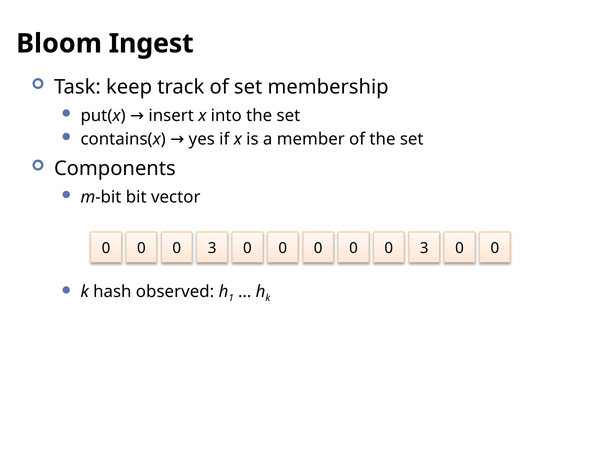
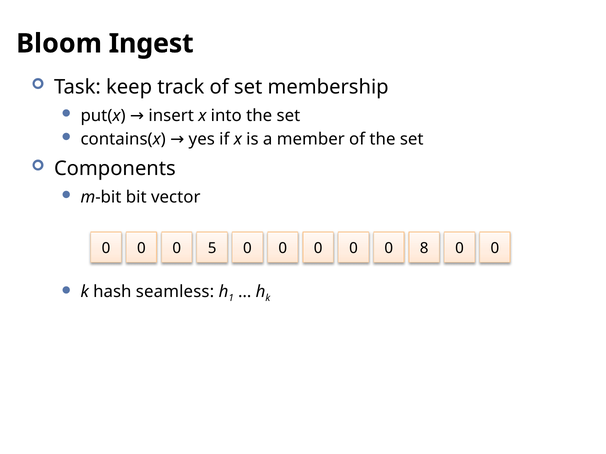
3: 3 -> 5 (212, 248)
3: 3 -> 8 (424, 248)
observed: observed -> seamless (175, 292)
